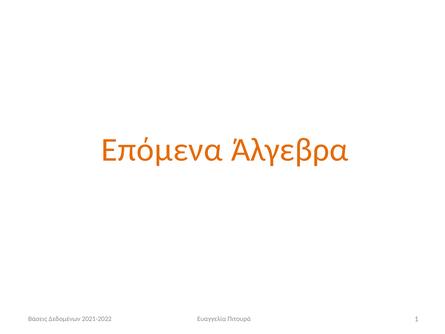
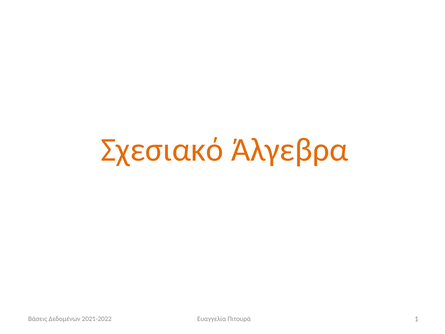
Επόμενα: Επόμενα -> Σχεσιακό (162, 150)
